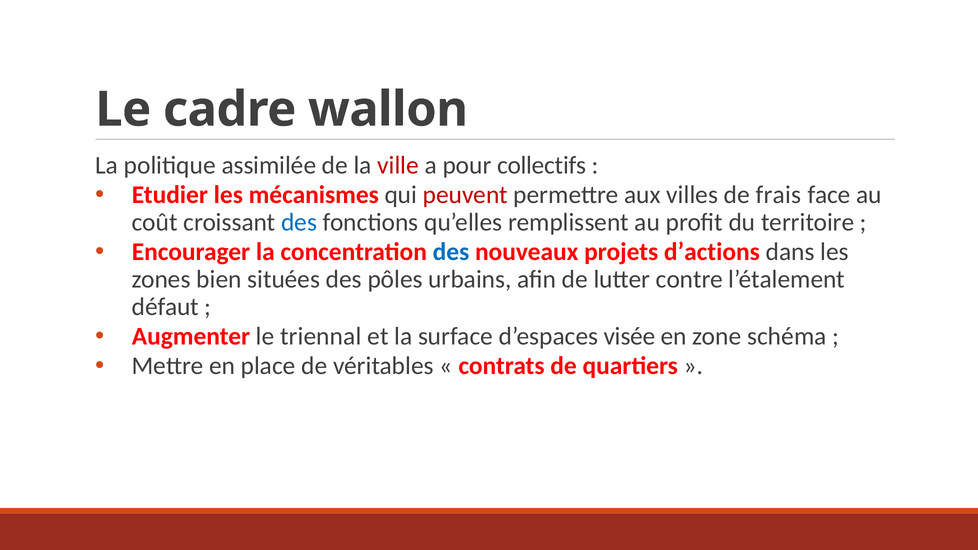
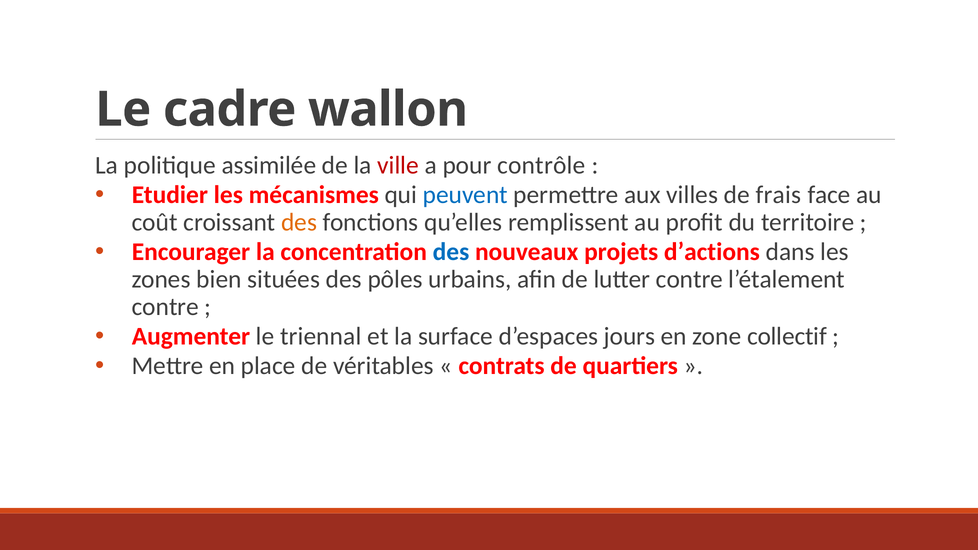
collectifs: collectifs -> contrôle (541, 165)
peuvent colour: red -> blue (465, 195)
des colour: blue -> orange (299, 222)
défaut: défaut -> contre (165, 307)
visée: visée -> jours (629, 336)
schéma: schéma -> collectif (787, 336)
